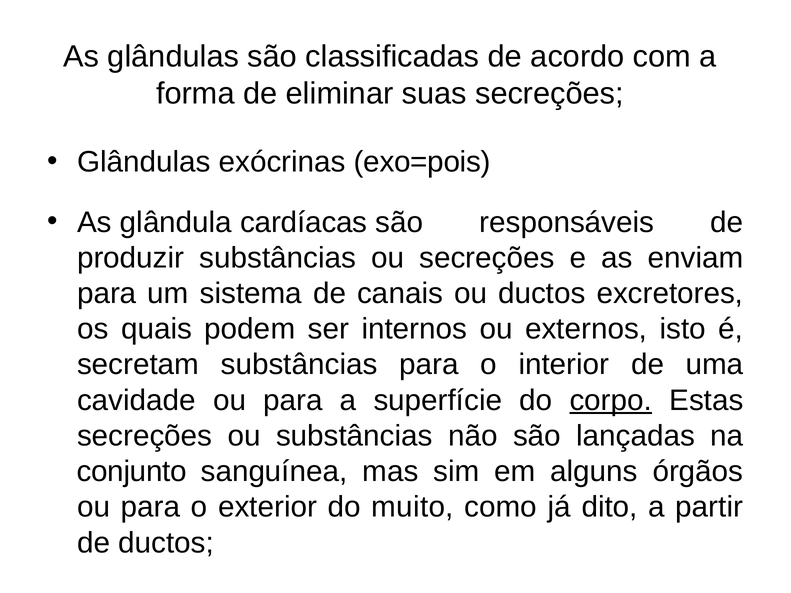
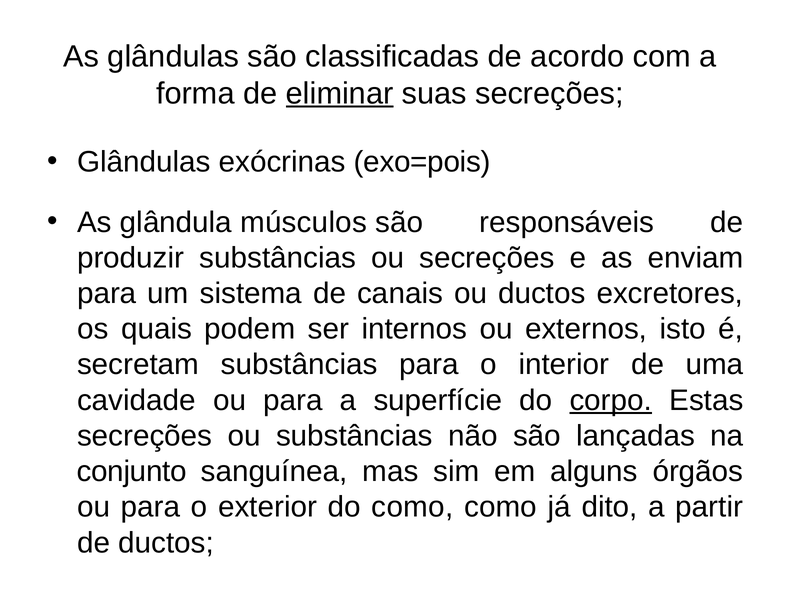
eliminar underline: none -> present (340, 93)
cardíacas: cardíacas -> músculos (304, 222)
do muito: muito -> como (412, 507)
